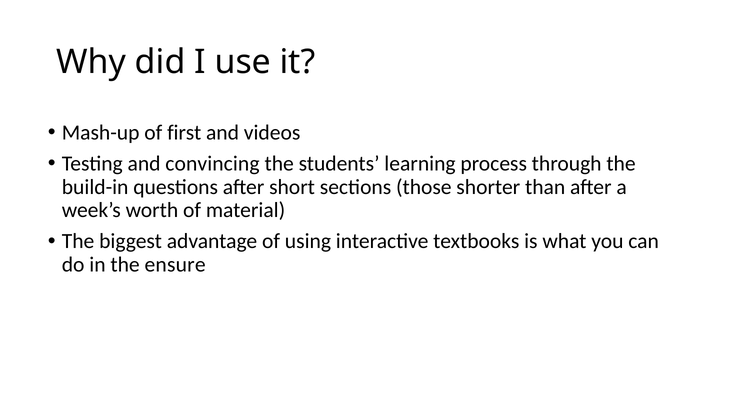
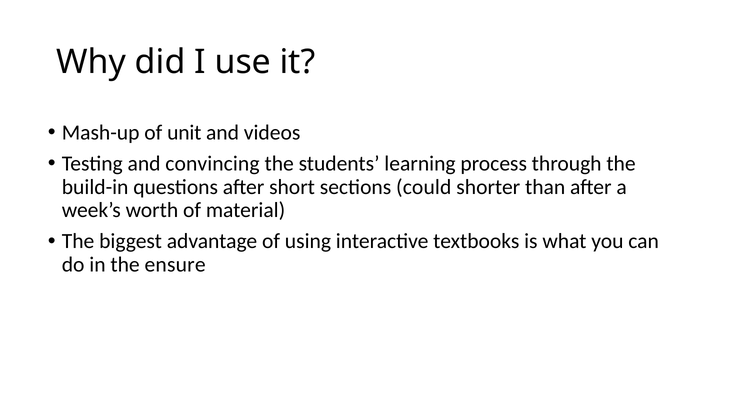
first: first -> unit (184, 133)
those: those -> could (424, 187)
